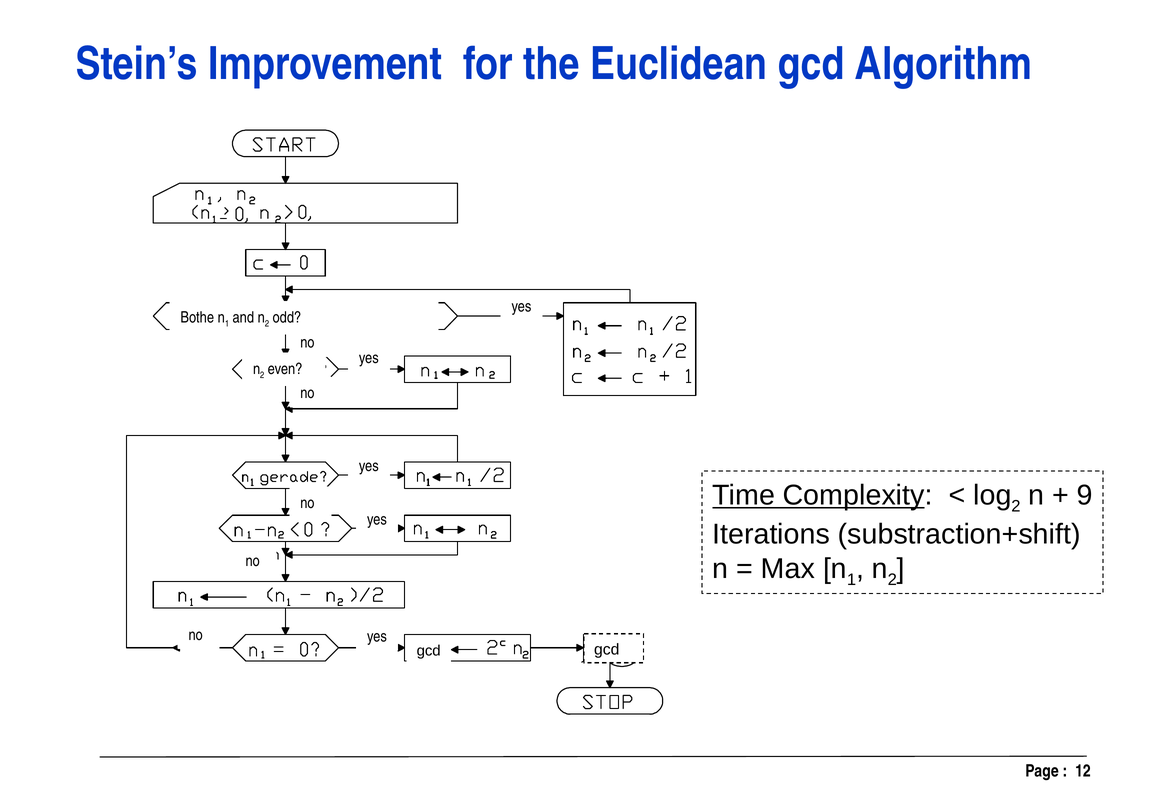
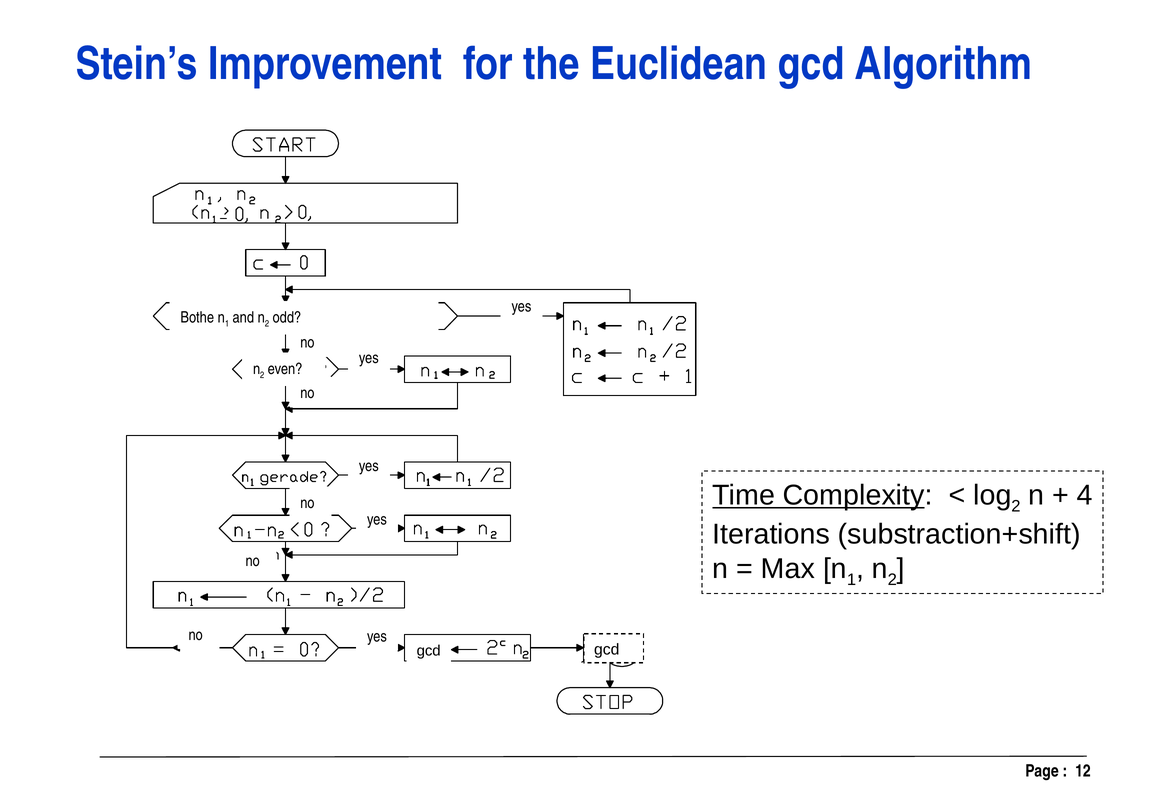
9: 9 -> 4 (1085, 495)
